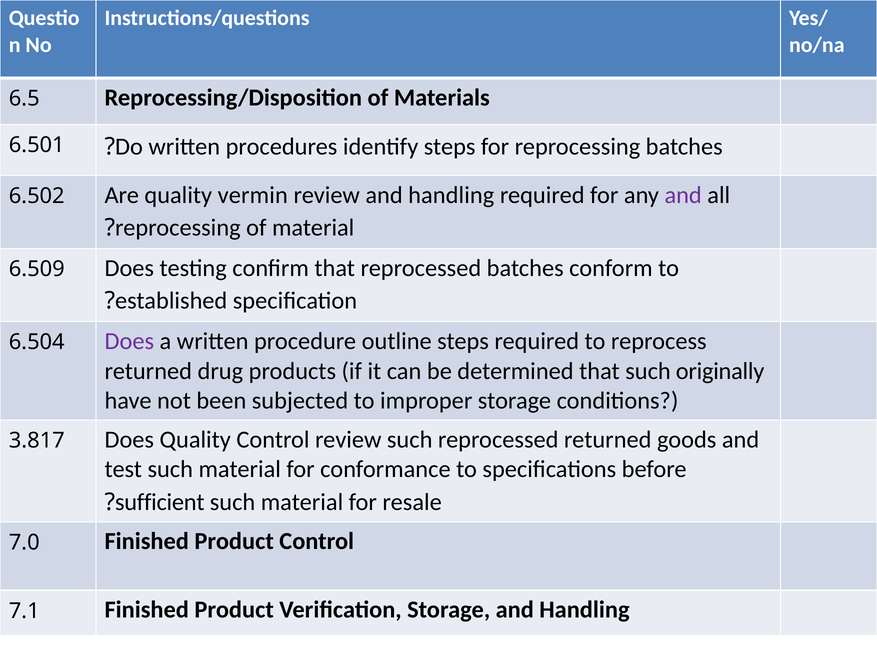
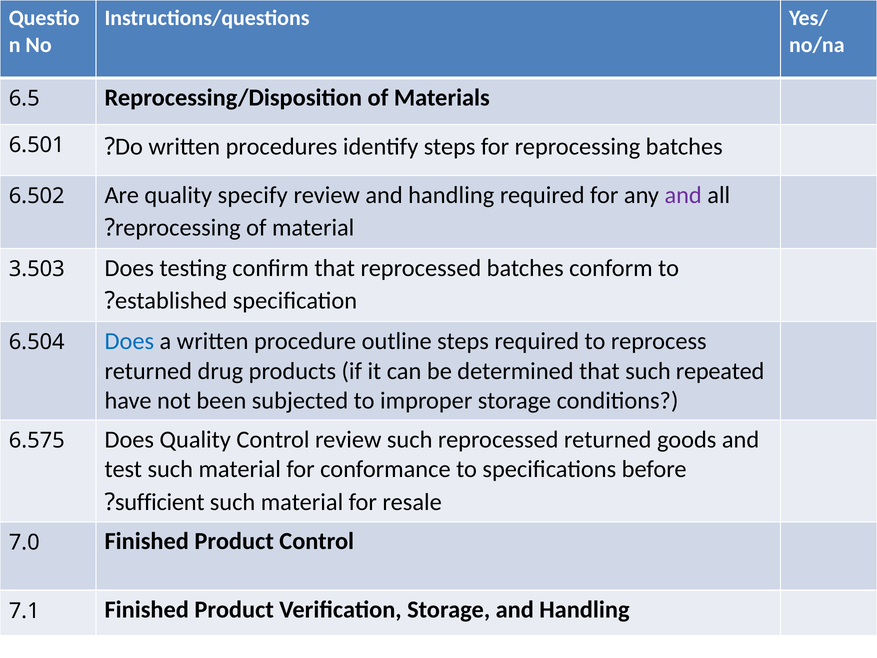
vermin: vermin -> specify (253, 195)
6.509: 6.509 -> 3.503 (37, 269)
Does colour: purple -> blue (129, 341)
originally: originally -> repeated (720, 371)
3.817: 3.817 -> 6.575 (37, 440)
